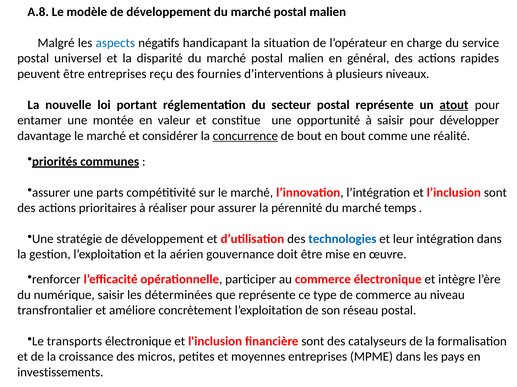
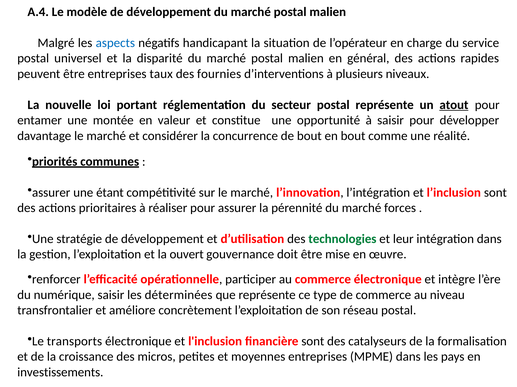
A.8: A.8 -> A.4 (38, 12)
reçu: reçu -> taux (161, 74)
concurrence underline: present -> none (245, 136)
parts: parts -> étant (110, 193)
temps: temps -> forces (400, 208)
technologies colour: blue -> green (342, 239)
aérien: aérien -> ouvert (187, 255)
